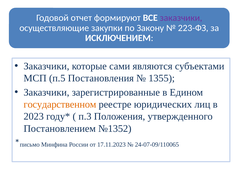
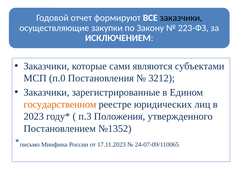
заказчики colour: purple -> black (181, 18)
п.5: п.5 -> п.0 (57, 78)
1355: 1355 -> 3212 (162, 78)
